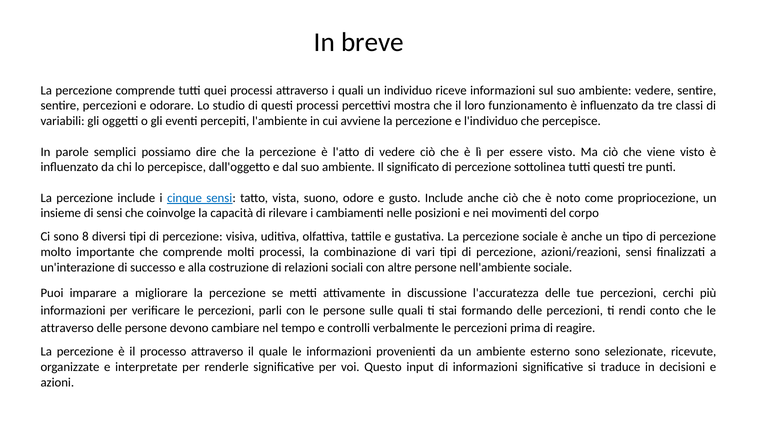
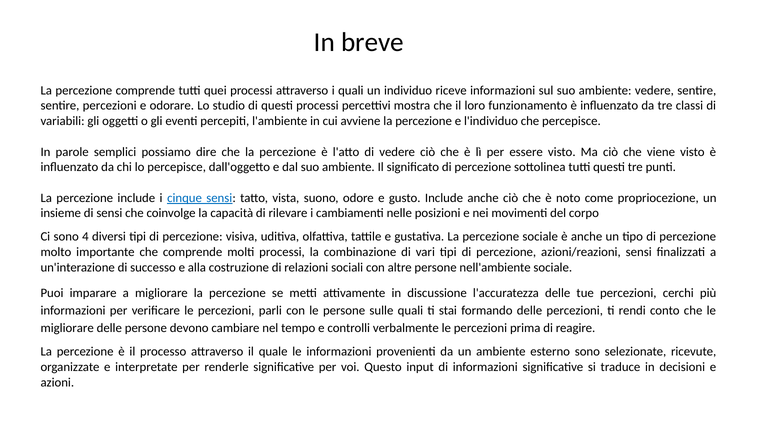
8: 8 -> 4 (85, 237)
attraverso: attraverso -> migliorare (67, 329)
